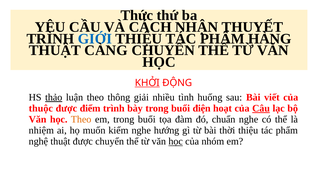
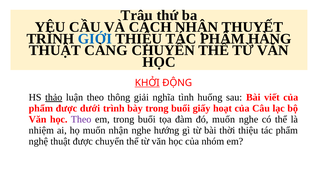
Thức: Thức -> Trâu (137, 15)
nhiều: nhiều -> nghĩa (164, 97)
thuộc: thuộc -> phẩm (41, 108)
điểm: điểm -> dưới (90, 108)
điện: điện -> giấy (202, 108)
Câu underline: present -> none (261, 108)
Theo colour: orange -> purple (81, 119)
đó chuẩn: chuẩn -> muốn (224, 119)
muốn kiểm: kiểm -> nhận (118, 130)
học underline: present -> none (176, 141)
